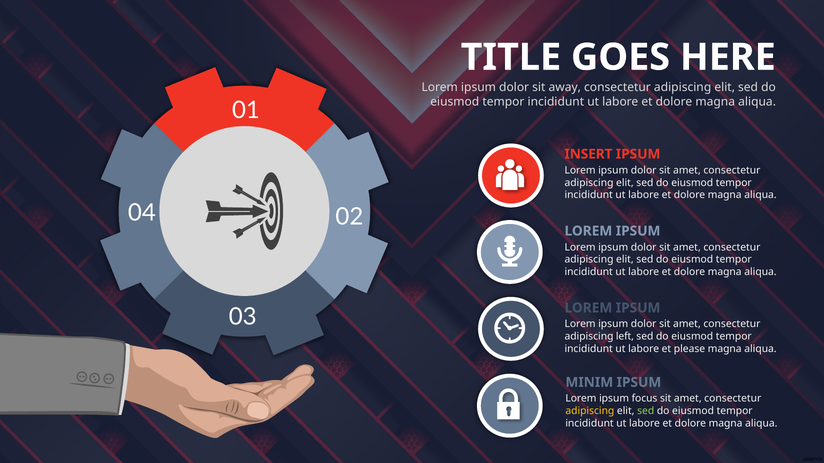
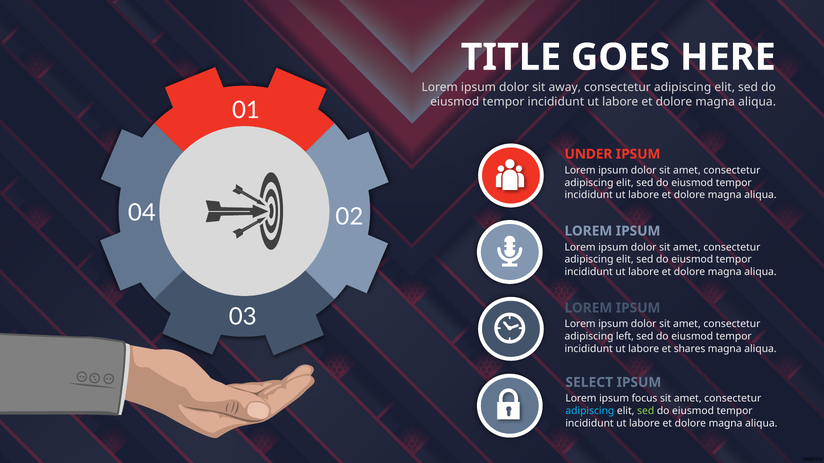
INSERT: INSERT -> UNDER (588, 154)
please: please -> shares (690, 349)
MINIM: MINIM -> SELECT (589, 383)
adipiscing colour: yellow -> light blue (590, 411)
